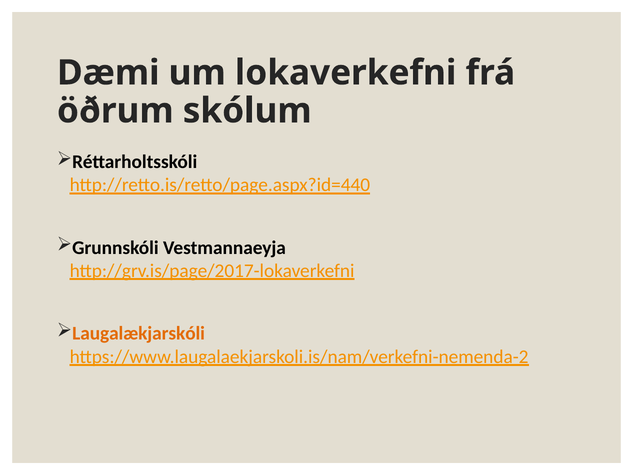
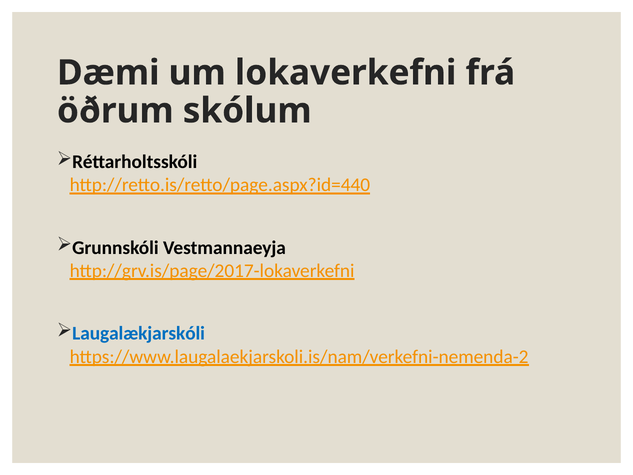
Laugalækjarskóli colour: orange -> blue (139, 333)
